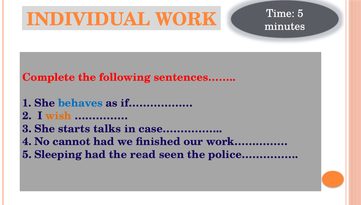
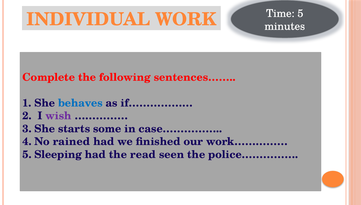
wish colour: orange -> purple (58, 116)
talks: talks -> some (107, 128)
cannot: cannot -> rained (71, 141)
